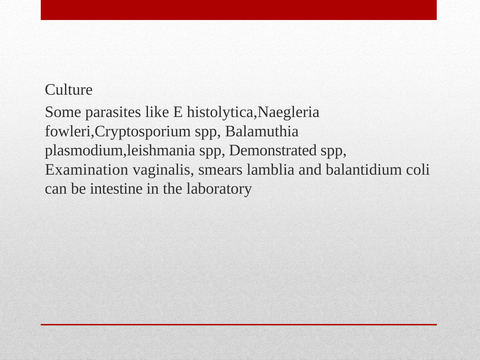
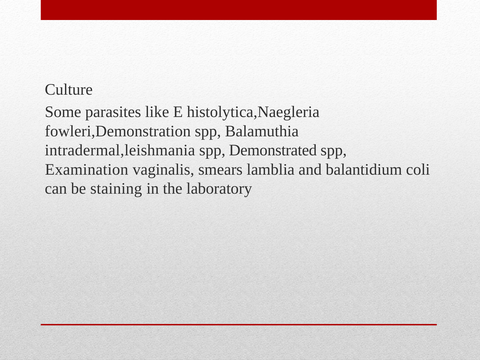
fowleri,Cryptosporium: fowleri,Cryptosporium -> fowleri,Demonstration (118, 131)
plasmodium,leishmania: plasmodium,leishmania -> intradermal,leishmania (120, 150)
intestine: intestine -> staining (116, 189)
